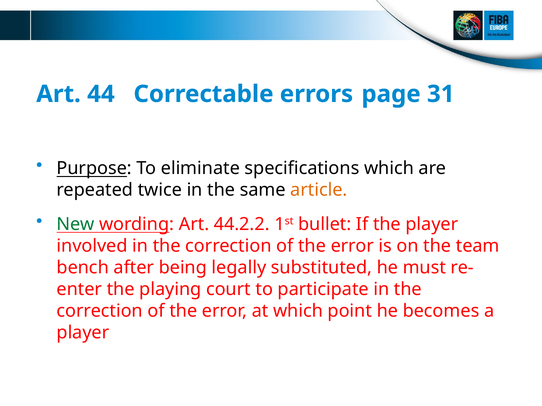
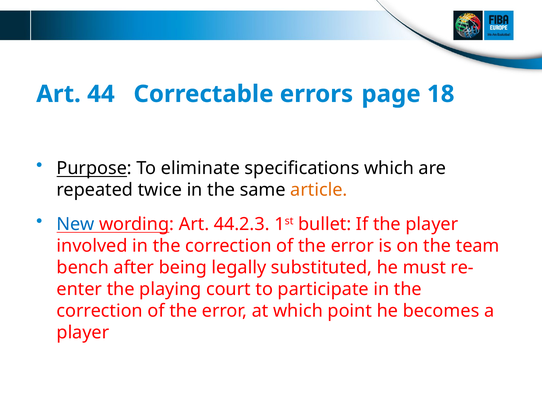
31: 31 -> 18 (441, 94)
New colour: green -> blue (75, 224)
44.2.2: 44.2.2 -> 44.2.3 (242, 224)
